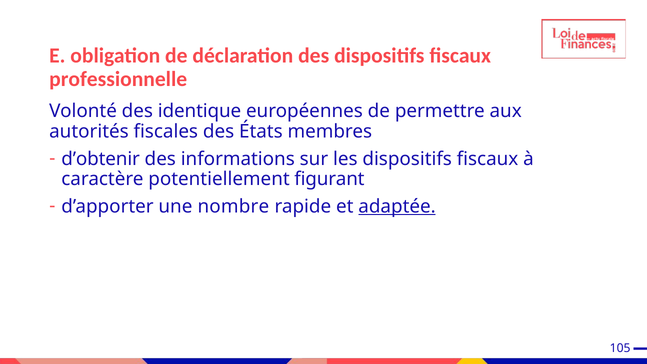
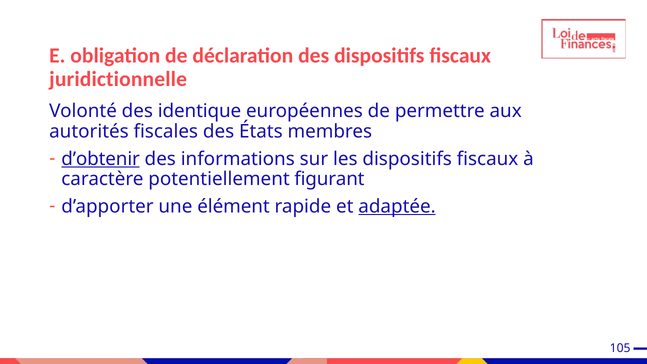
professionnelle: professionnelle -> juridictionnelle (118, 79)
d’obtenir underline: none -> present (101, 159)
nombre: nombre -> élément (234, 206)
